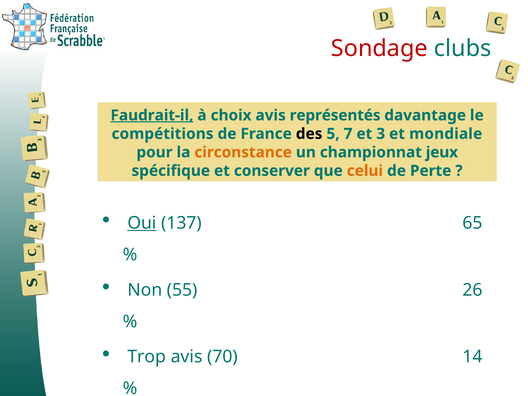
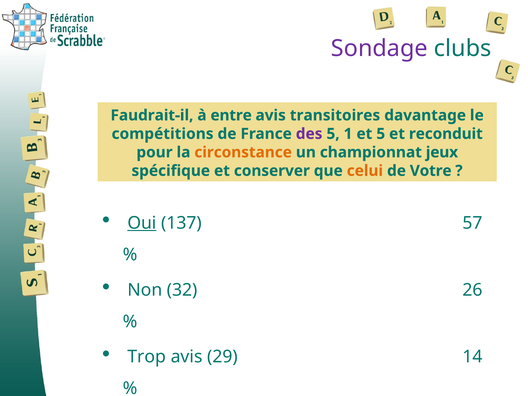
Sondage colour: red -> purple (379, 48)
Faudrait-il underline: present -> none (152, 115)
choix: choix -> entre (231, 115)
représentés: représentés -> transitoires (335, 115)
des colour: black -> purple (309, 134)
7: 7 -> 1 (348, 134)
et 3: 3 -> 5 (381, 134)
mondiale: mondiale -> reconduit (446, 134)
Perte: Perte -> Votre (431, 171)
65: 65 -> 57 (473, 223)
55: 55 -> 32 (182, 290)
70: 70 -> 29 (222, 357)
